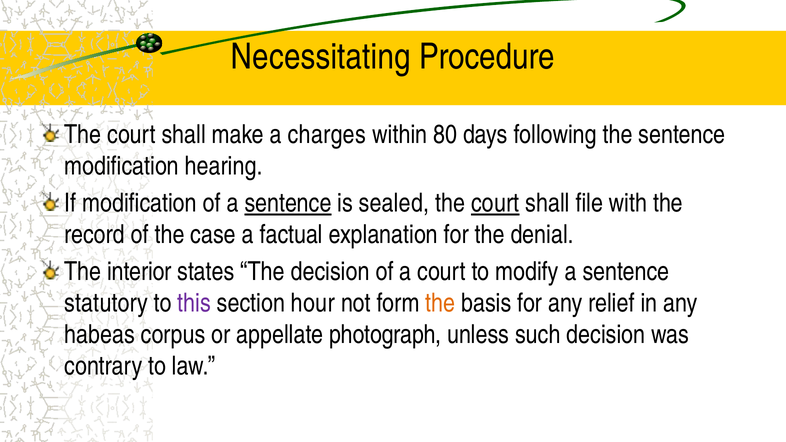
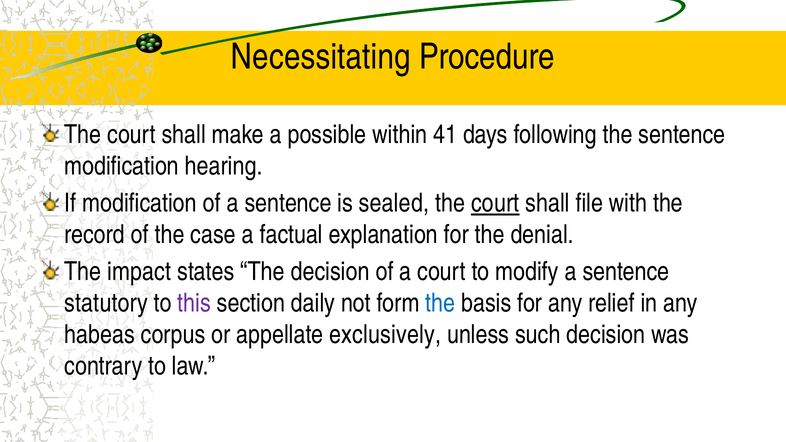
charges: charges -> possible (327, 135)
80: 80 -> 41 (445, 135)
sentence underline: present -> none (288, 203)
interior: interior -> impact (139, 272)
hour: hour -> daily (313, 303)
the colour: orange -> blue (440, 303)
photograph: photograph -> exclusively (385, 335)
